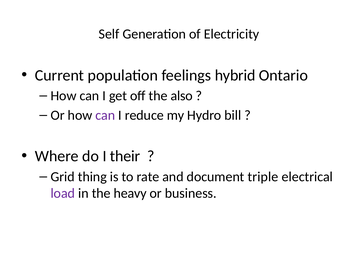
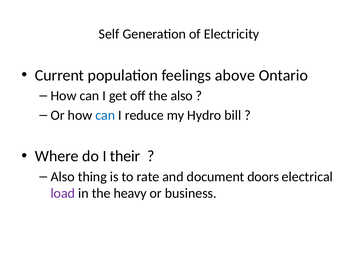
hybrid: hybrid -> above (235, 75)
can colour: purple -> blue (105, 115)
Grid: Grid -> Also (63, 176)
triple: triple -> doors (263, 176)
